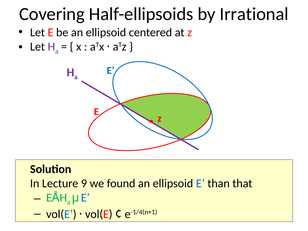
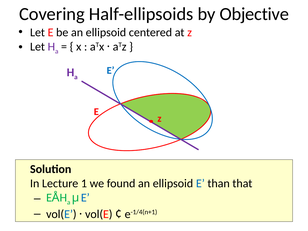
Irrational: Irrational -> Objective (254, 14)
9: 9 -> 1 (84, 183)
